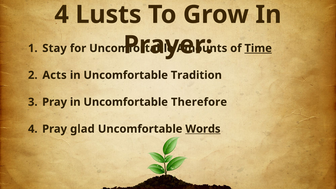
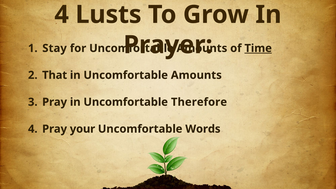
Acts: Acts -> That (55, 75)
in Uncomfortable Tradition: Tradition -> Amounts (196, 75)
glad: glad -> your (83, 129)
Words underline: present -> none (203, 129)
